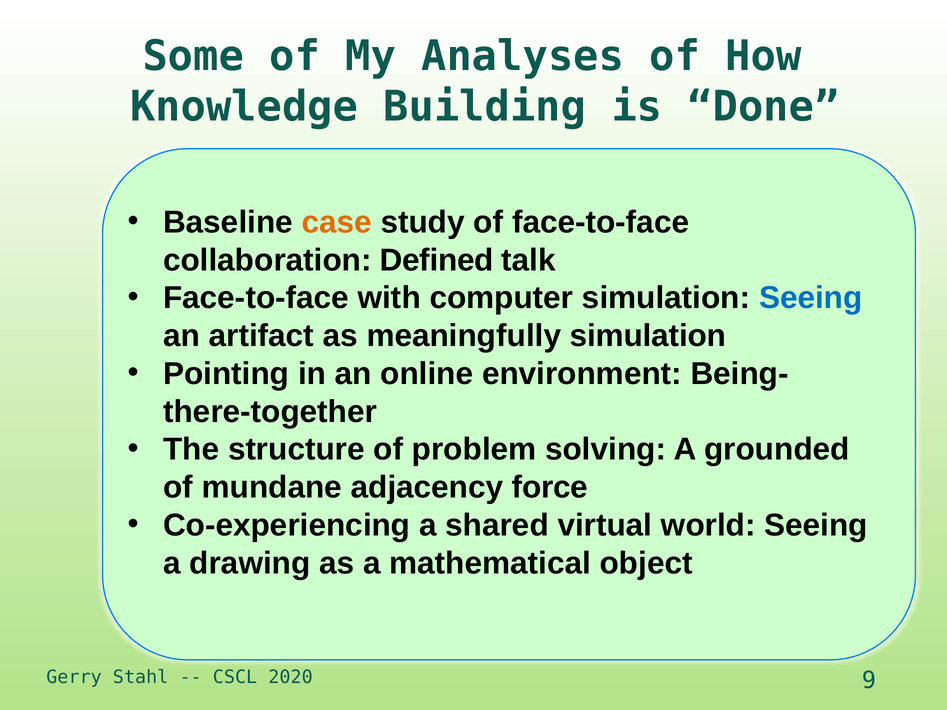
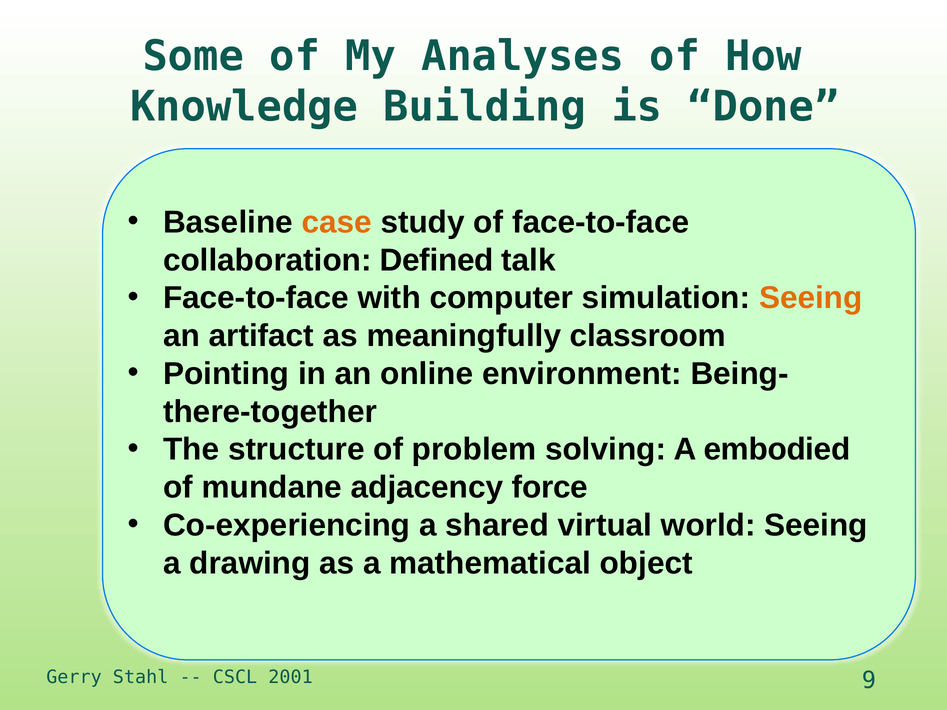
Seeing colour: blue -> orange (811, 298)
meaningfully simulation: simulation -> classroom (648, 336)
grounded: grounded -> embodied (777, 450)
2020: 2020 -> 2001 (291, 677)
